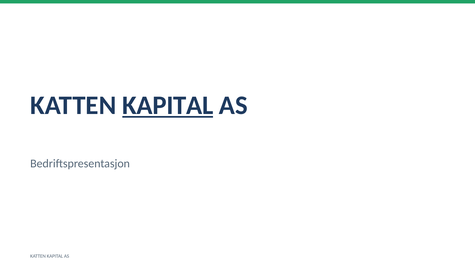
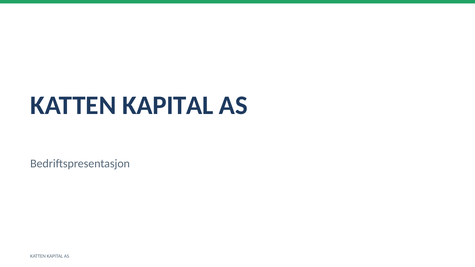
KAPITAL underline: present -> none (168, 105)
